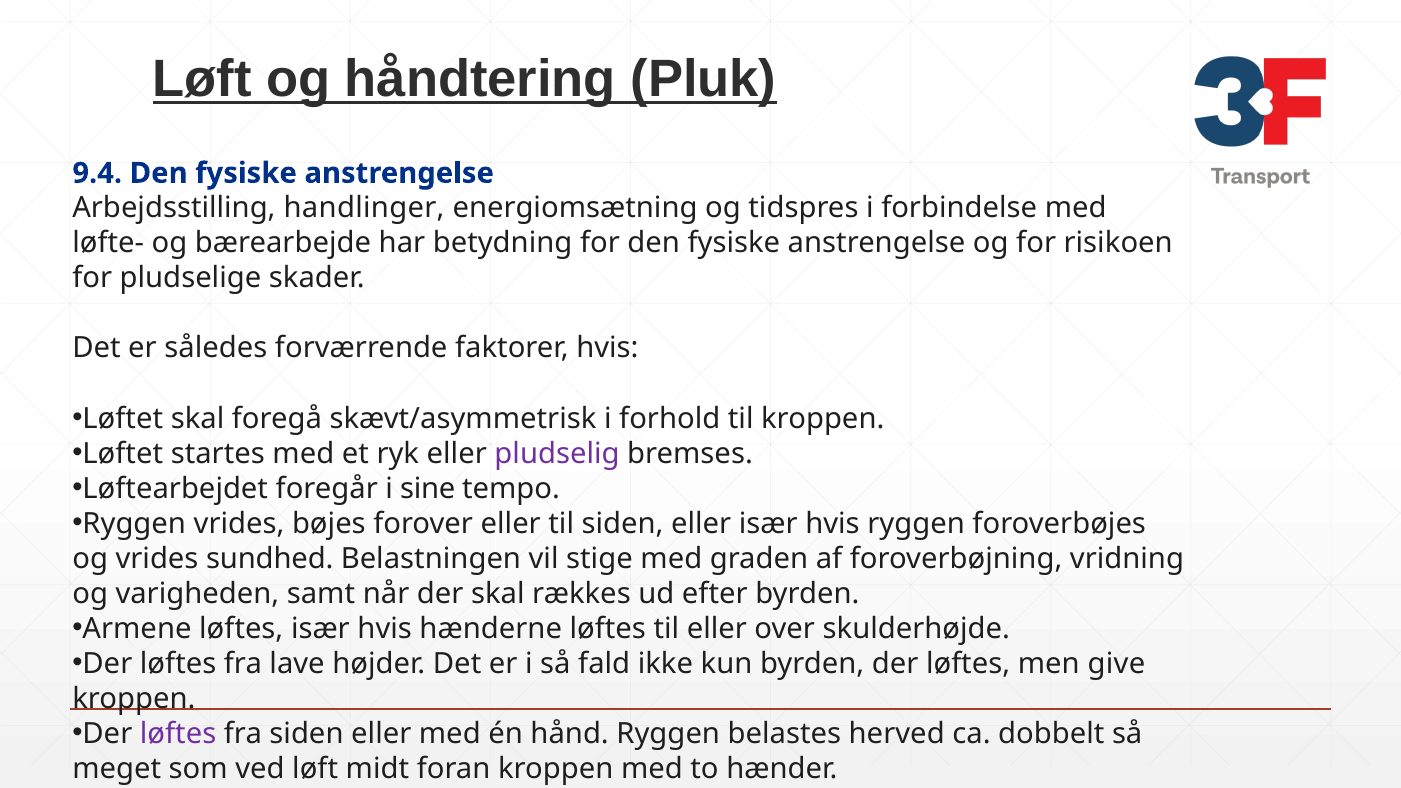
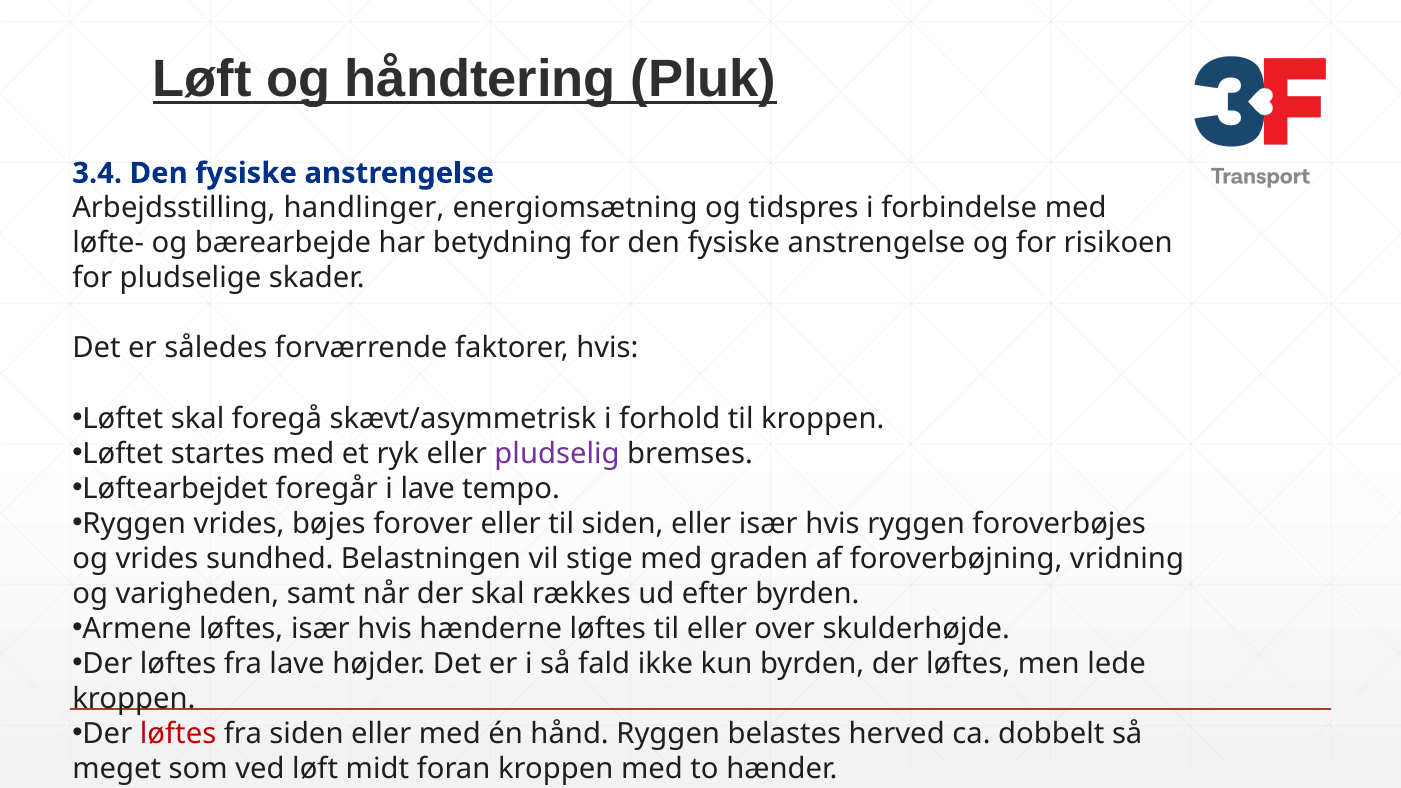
9.4: 9.4 -> 3.4 (97, 173)
i sine: sine -> lave (428, 488)
give: give -> lede (1117, 664)
løftes colour: purple -> red (178, 734)
